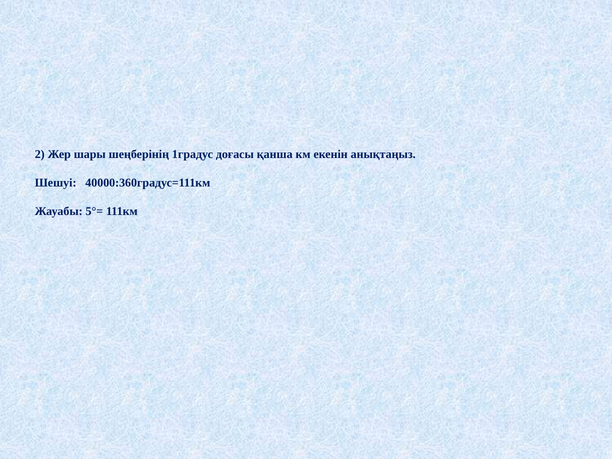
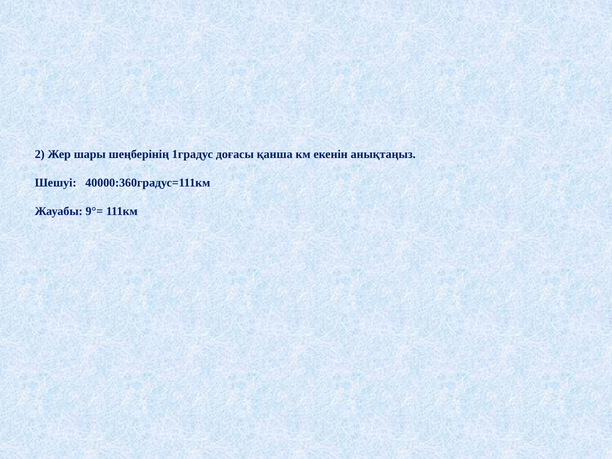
5°=: 5°= -> 9°= (94, 211)
